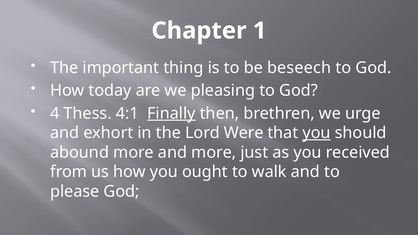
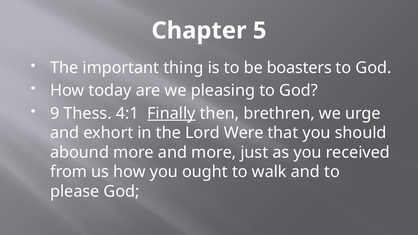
1: 1 -> 5 (260, 31)
beseech: beseech -> boasters (299, 68)
4: 4 -> 9 (55, 113)
you underline: present -> none (317, 133)
